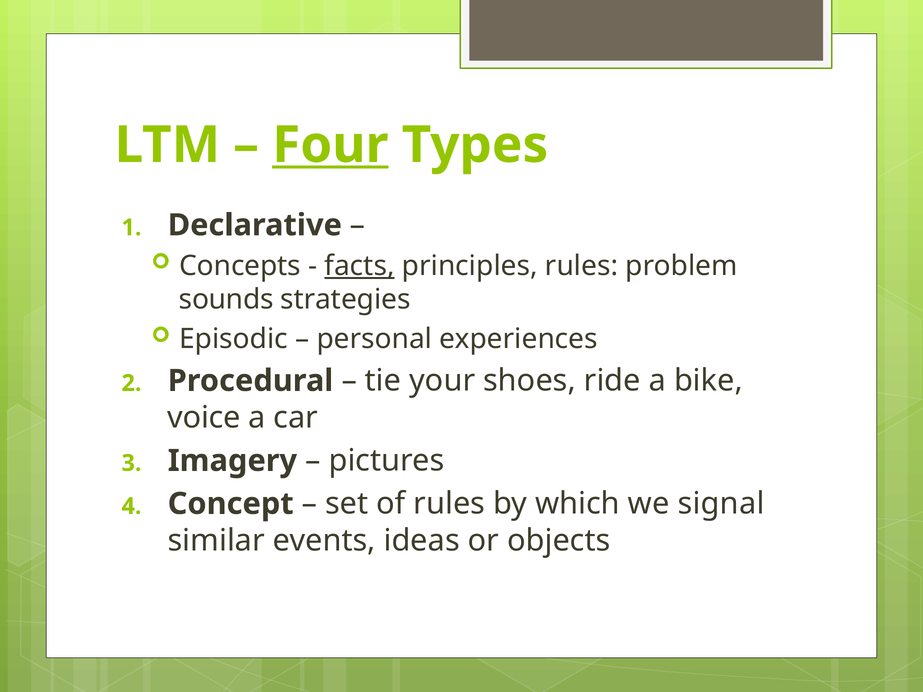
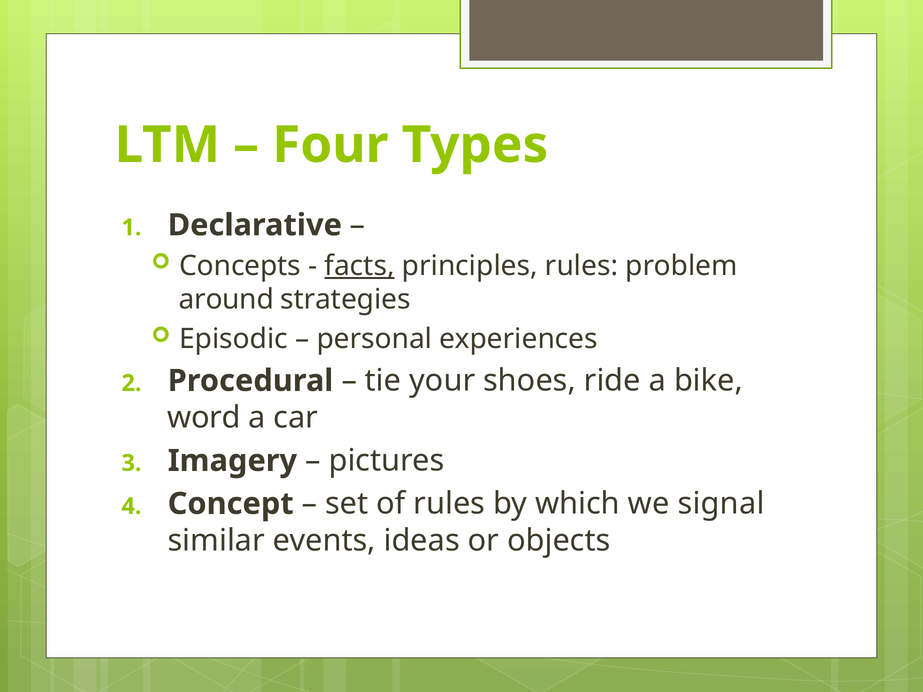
Four underline: present -> none (330, 145)
sounds: sounds -> around (226, 300)
voice: voice -> word (204, 418)
